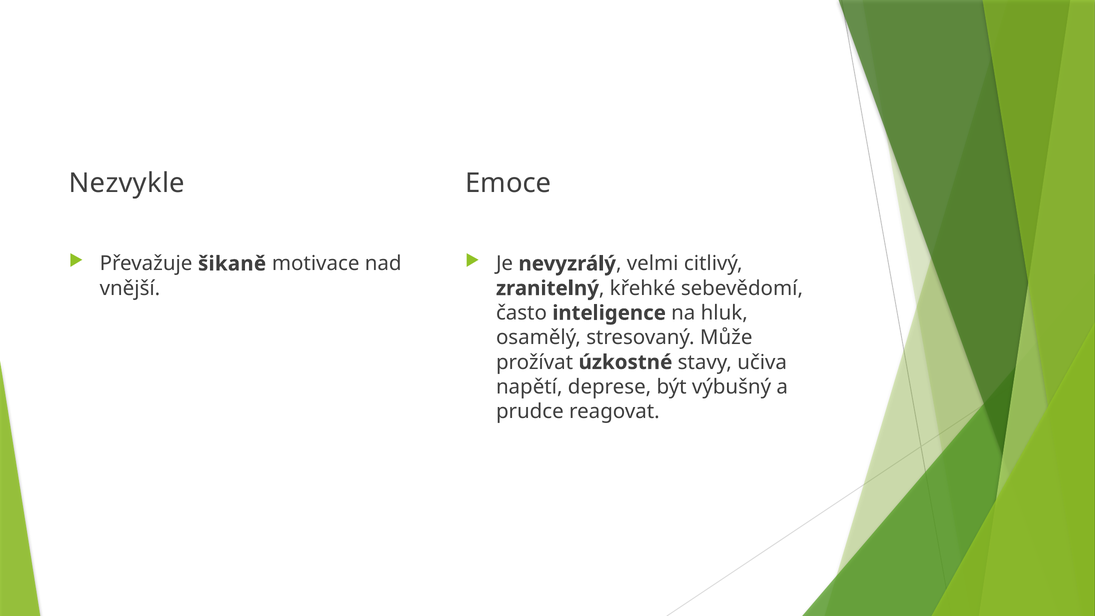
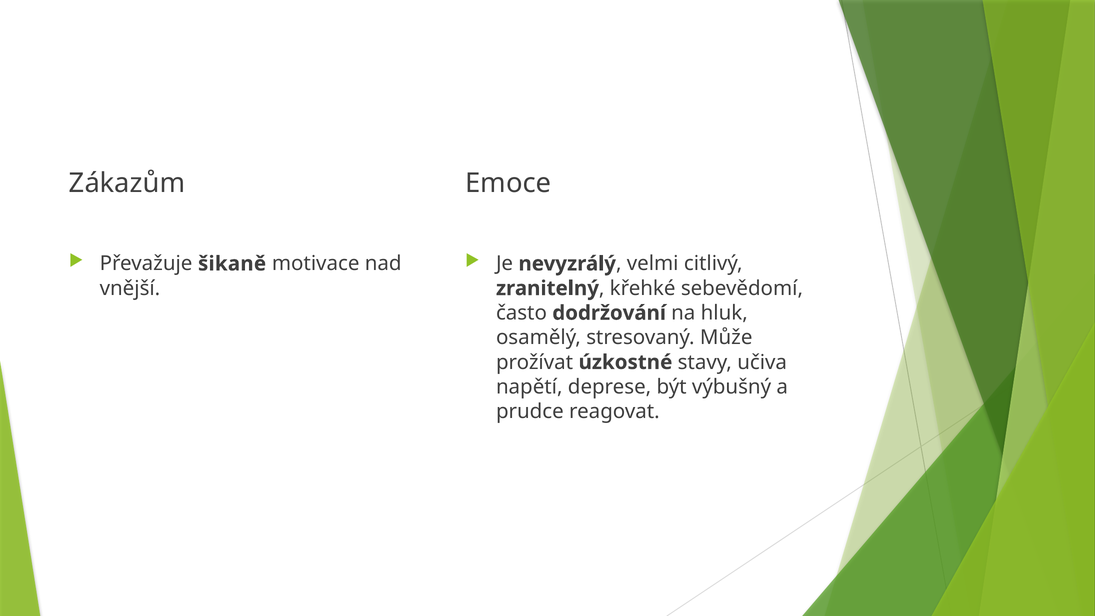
Nezvykle: Nezvykle -> Zákazům (127, 183)
inteligence: inteligence -> dodržování (609, 313)
